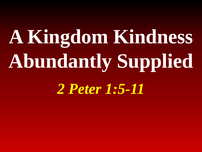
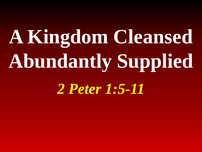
Kindness: Kindness -> Cleansed (153, 37)
